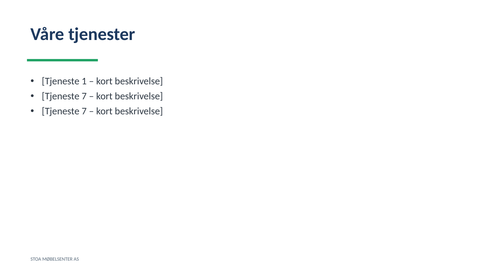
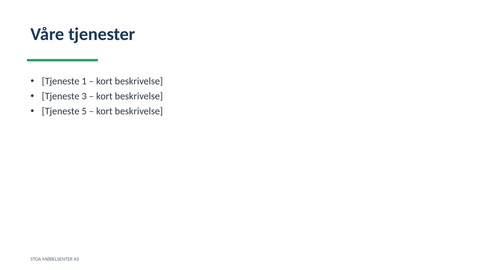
7: 7 -> 3 (84, 96)
7: 7 -> 5 (84, 111)
